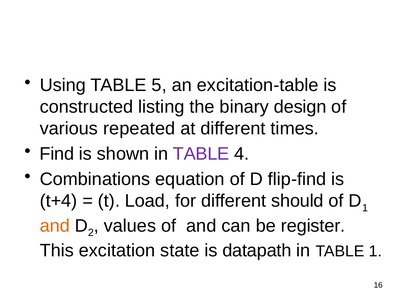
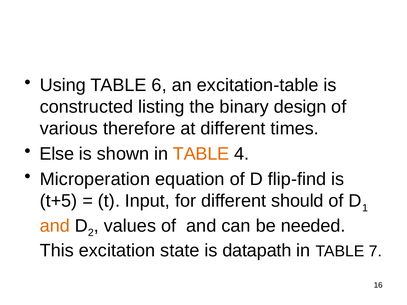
5: 5 -> 6 (159, 85)
repeated: repeated -> therefore (139, 129)
Find: Find -> Else (57, 154)
TABLE colour: purple -> orange (201, 154)
Combinations: Combinations -> Microperation (95, 179)
t+4: t+4 -> t+5 (59, 201)
Load: Load -> Input (147, 201)
register: register -> needed (313, 226)
TABLE 1: 1 -> 7 (375, 251)
